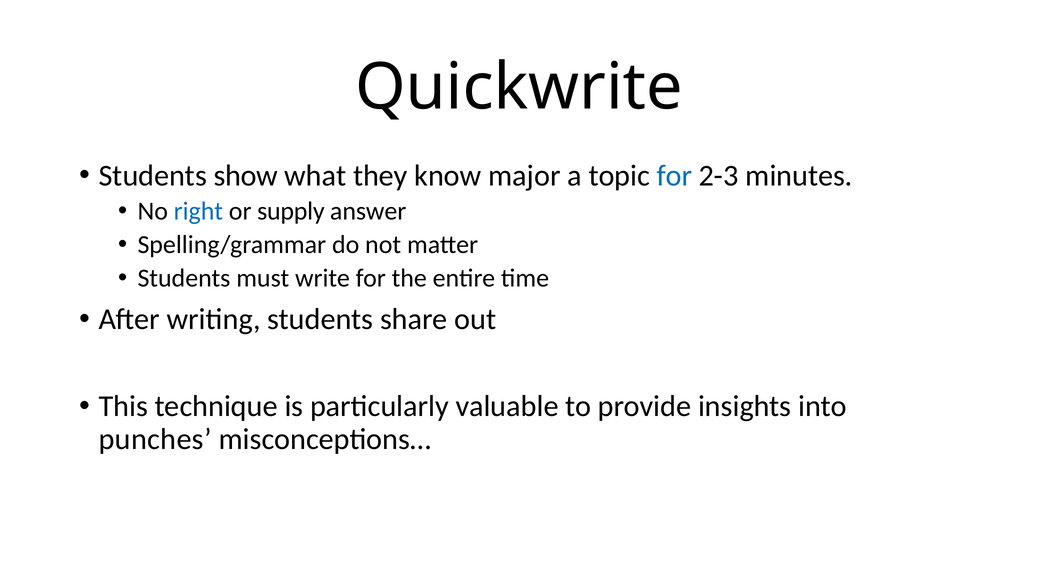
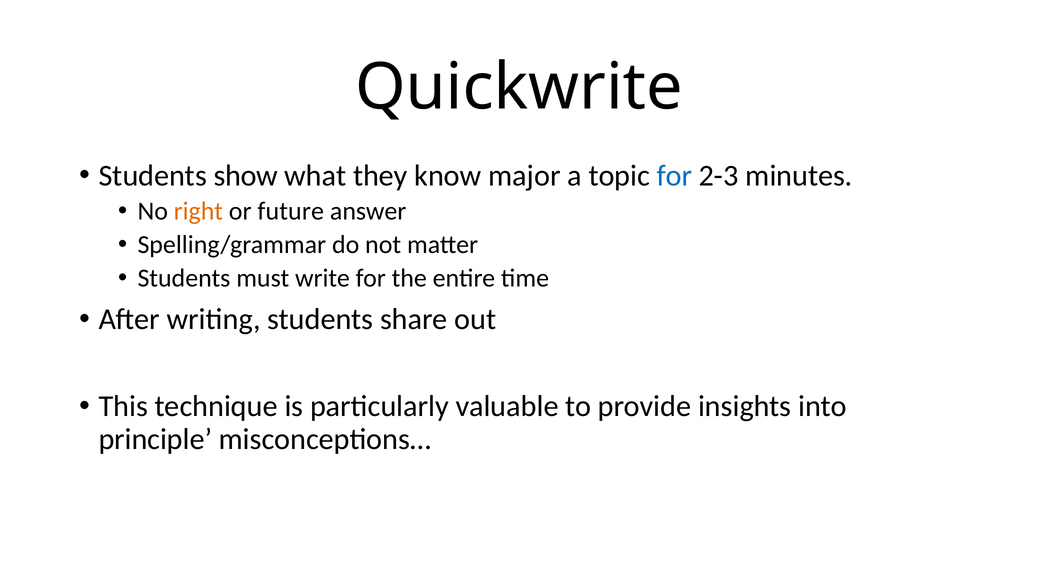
right colour: blue -> orange (198, 211)
supply: supply -> future (291, 211)
punches: punches -> principle (155, 439)
